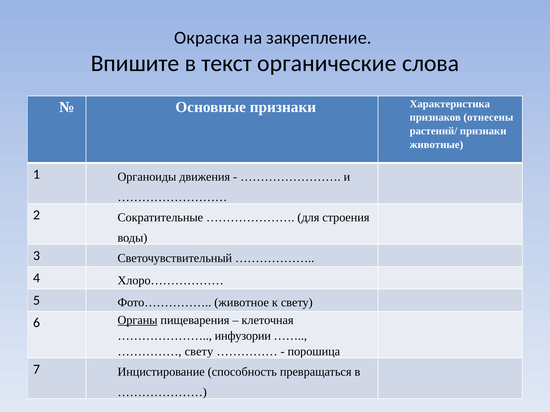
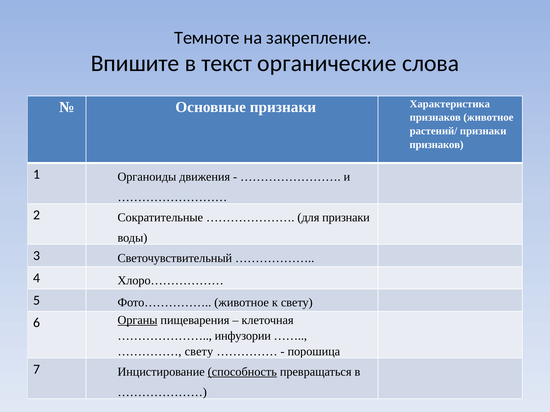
Окраска: Окраска -> Темноте (207, 38)
признаков отнесены: отнесены -> животное (488, 118)
животные: животные -> признаков (437, 145)
для строения: строения -> признаки (346, 218)
способность underline: none -> present (242, 372)
